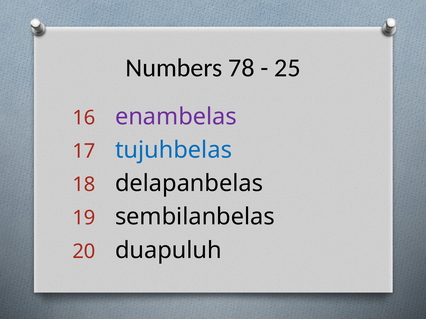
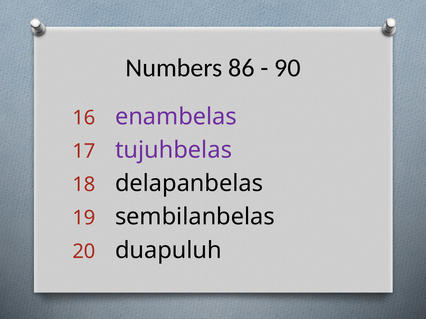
78: 78 -> 86 (241, 68)
25: 25 -> 90 (287, 68)
tujuhbelas colour: blue -> purple (174, 150)
